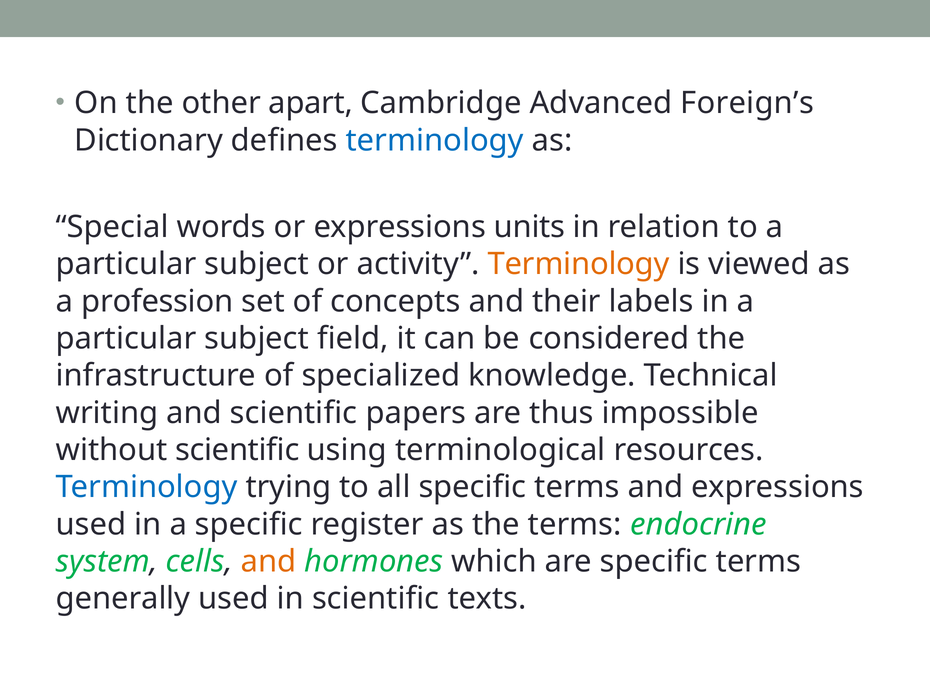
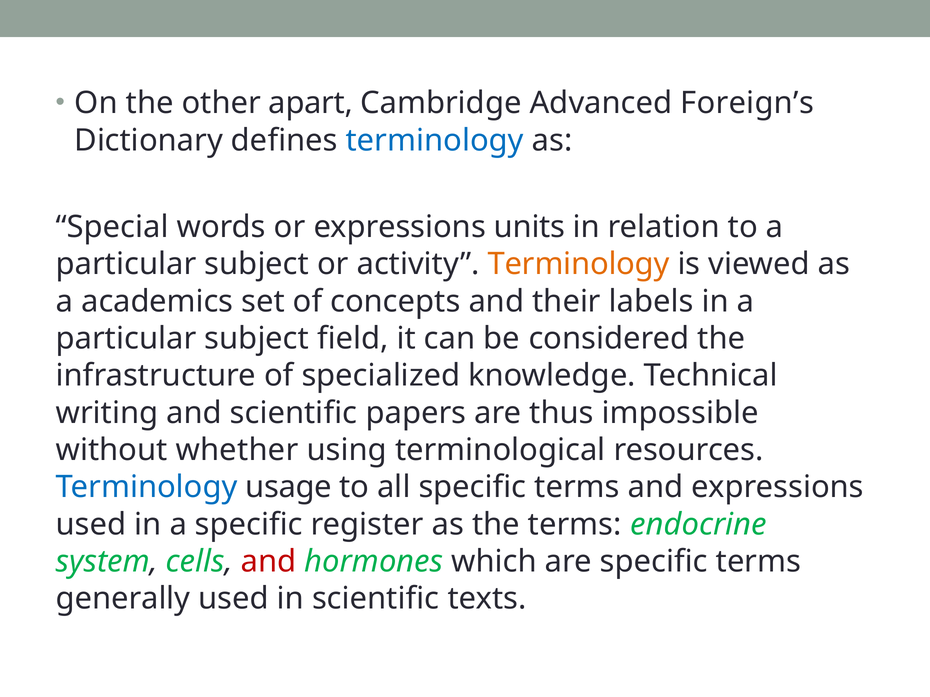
profession: profession -> academics (157, 302)
without scientific: scientific -> whether (237, 450)
trying: trying -> usage (289, 488)
and colour: orange -> red (269, 562)
